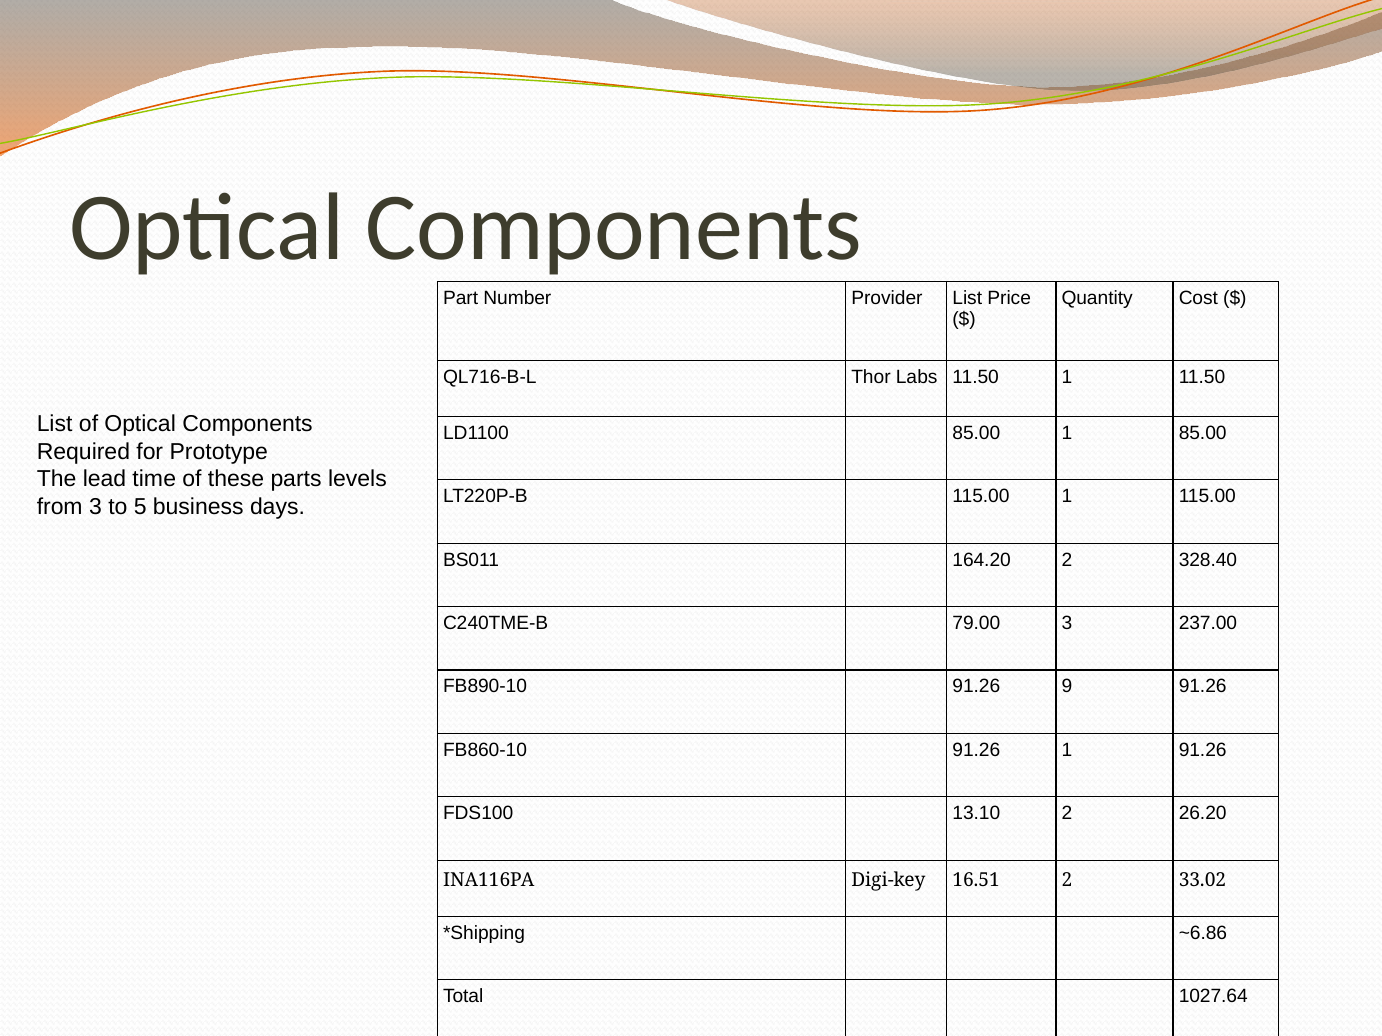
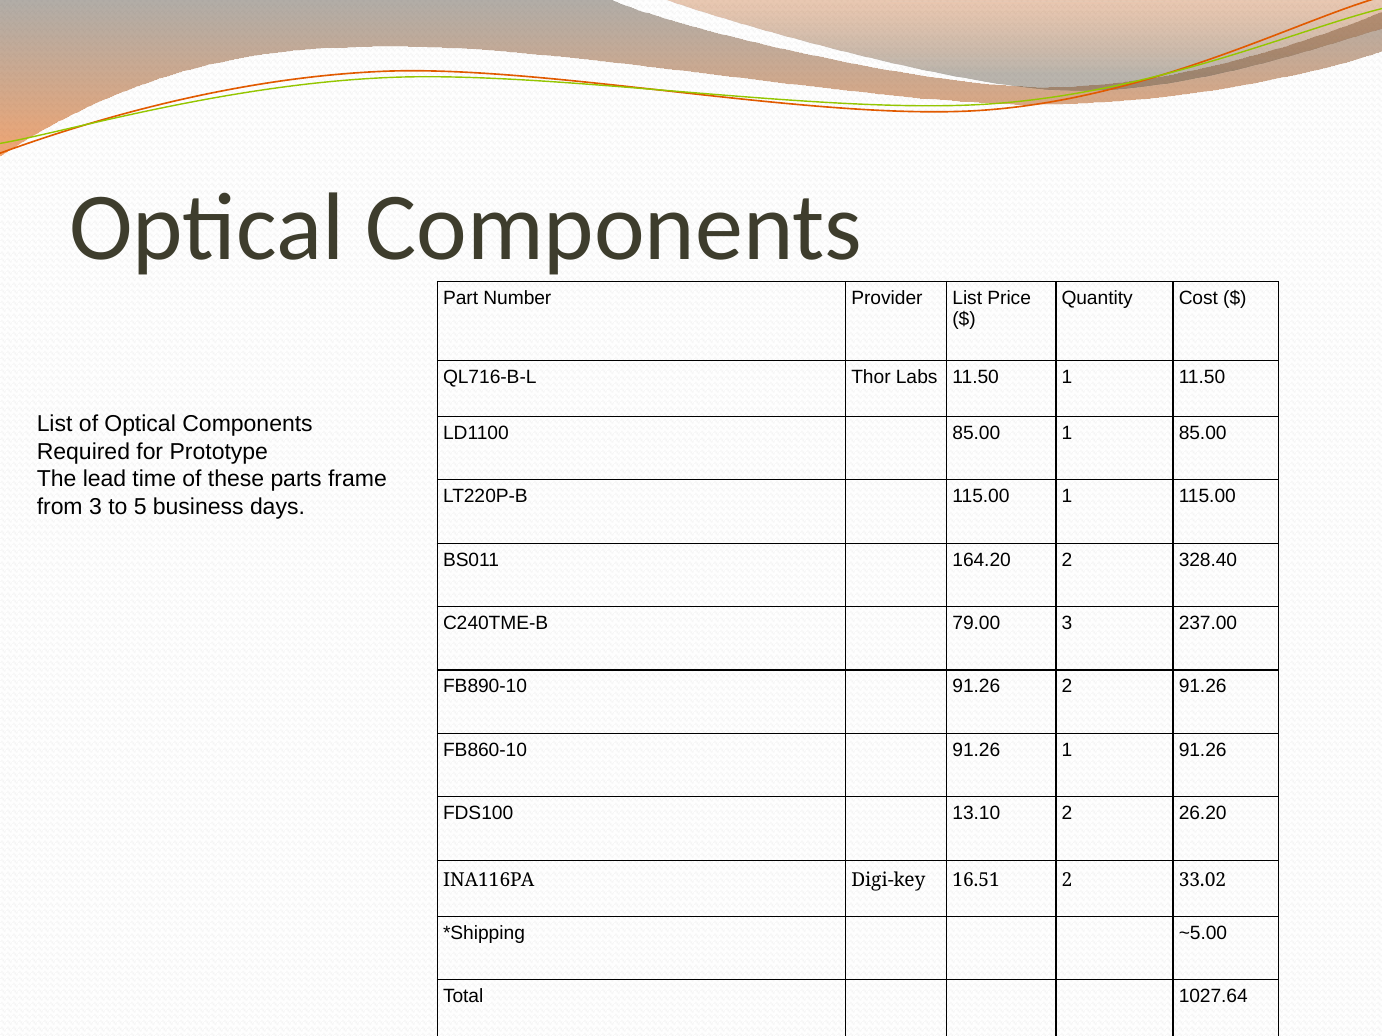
levels: levels -> frame (357, 479)
91.26 9: 9 -> 2 (1067, 687)
~6.86: ~6.86 -> ~5.00 (1203, 933)
